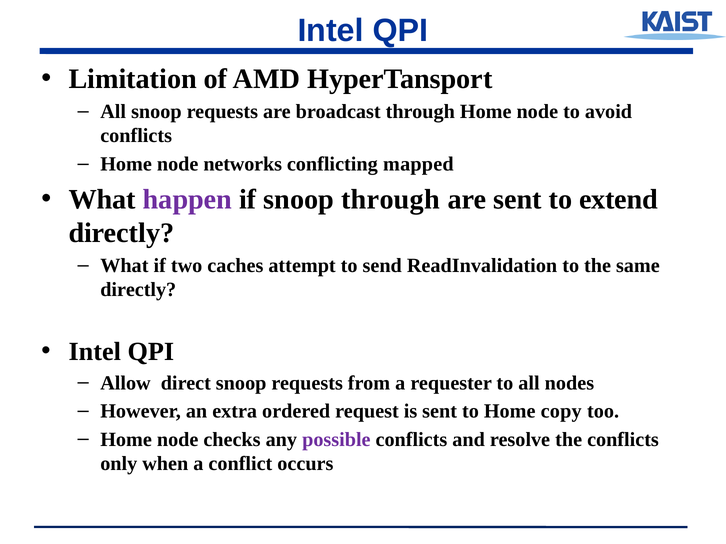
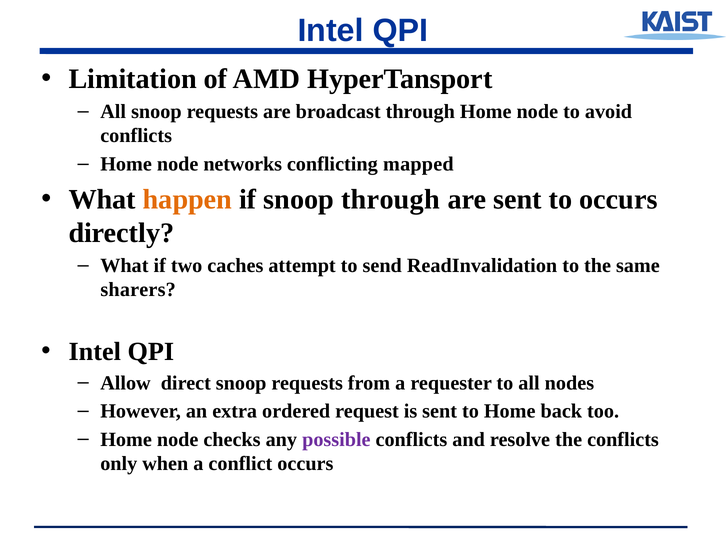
happen colour: purple -> orange (187, 199)
to extend: extend -> occurs (618, 199)
directly: directly -> sharers (138, 290)
copy: copy -> back (561, 412)
